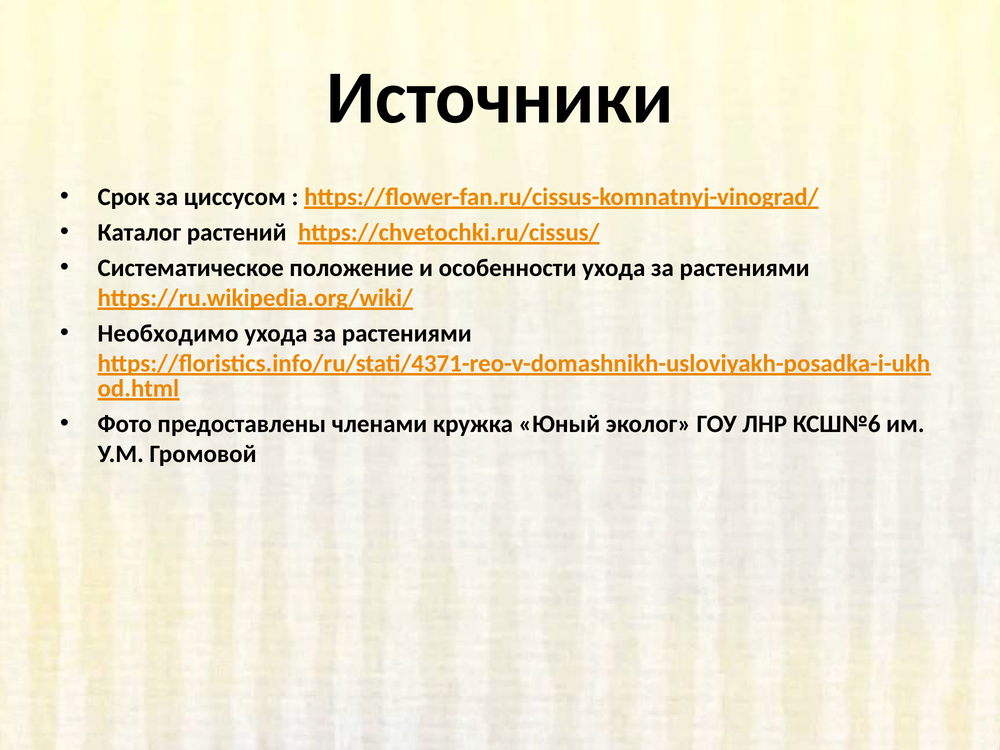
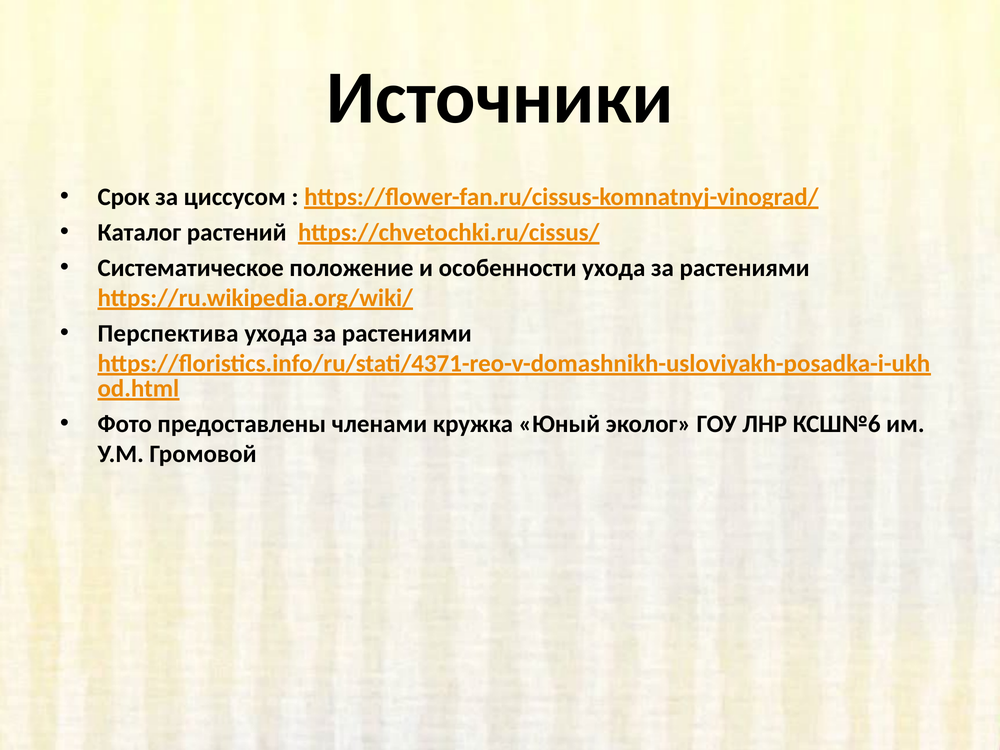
Необходимо: Необходимо -> Перспектива (168, 333)
